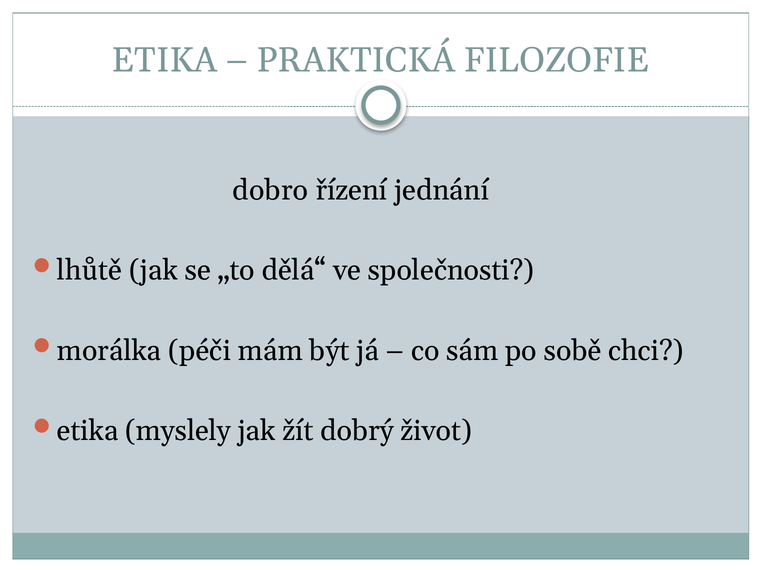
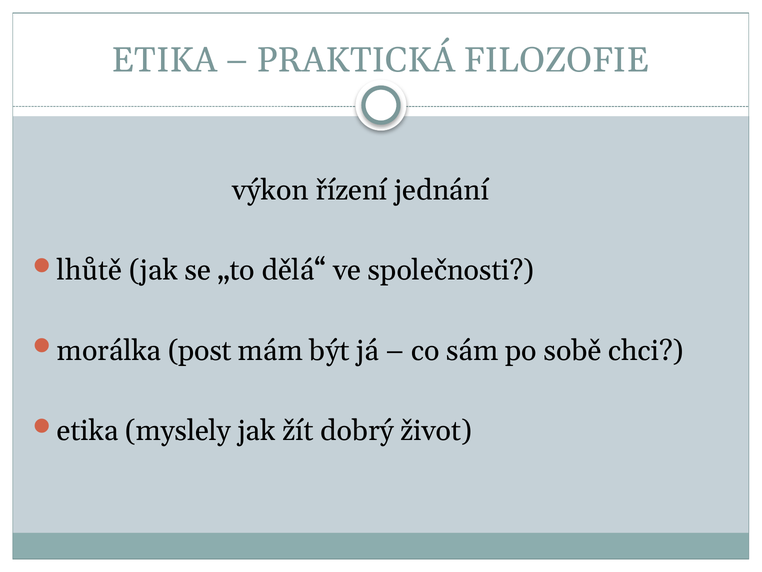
dobro: dobro -> výkon (270, 190)
péči: péči -> post (200, 350)
